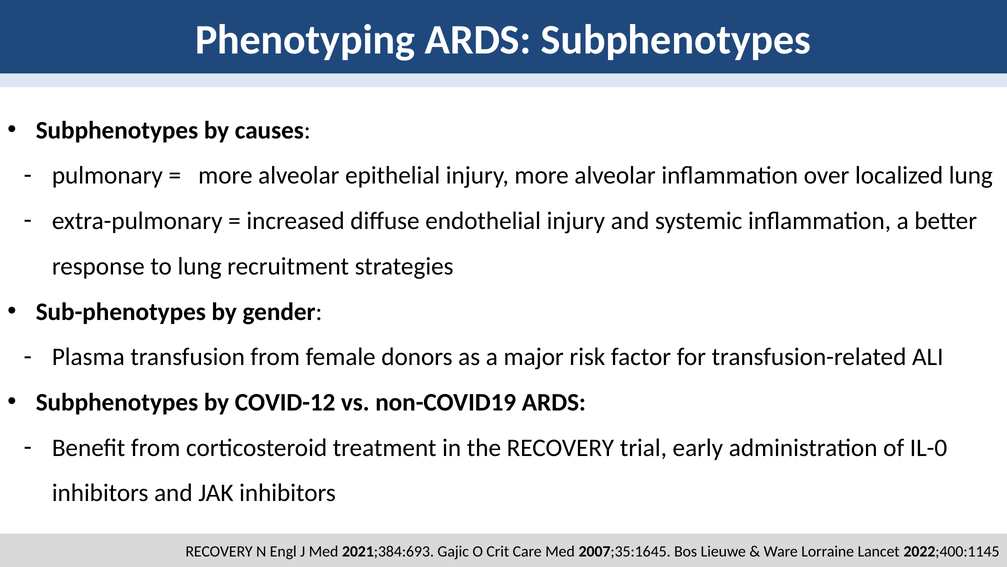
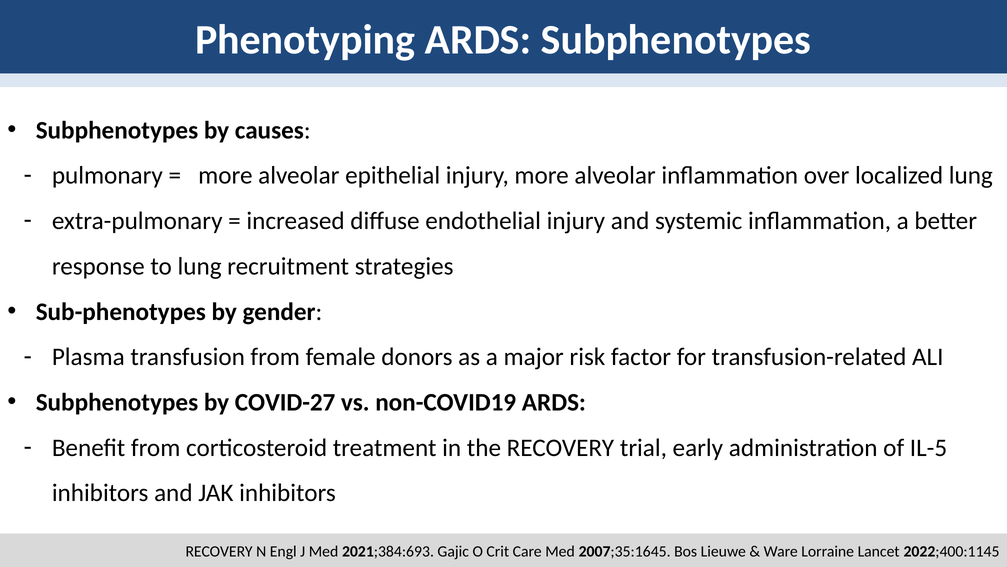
COVID-12: COVID-12 -> COVID-27 (285, 402)
IL-0: IL-0 -> IL-5 (928, 447)
